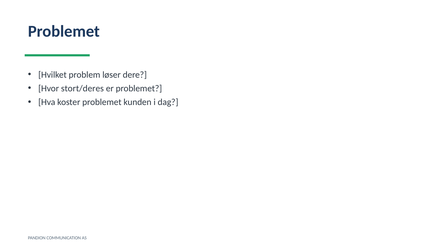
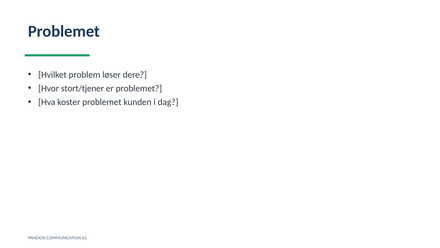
stort/deres: stort/deres -> stort/tjener (82, 88)
